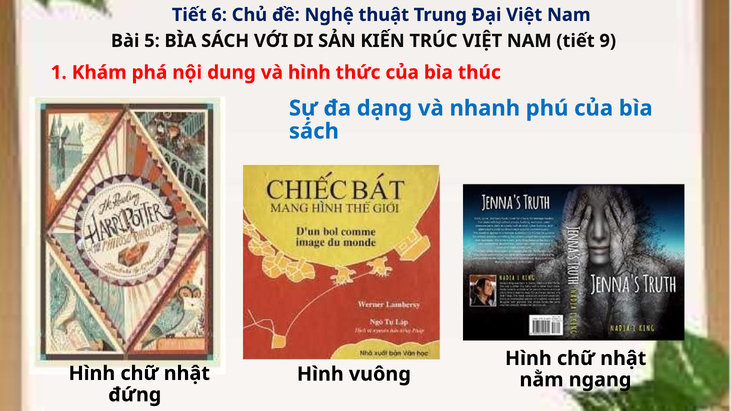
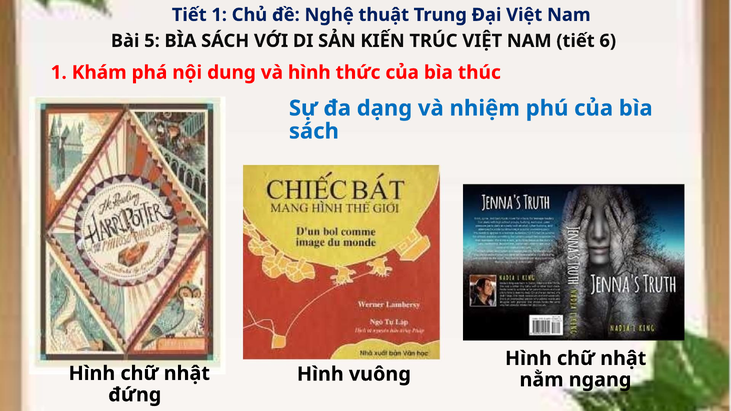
Tiết 6: 6 -> 1 (219, 15)
9: 9 -> 6 (608, 41)
nhanh: nhanh -> nhiệm (485, 108)
